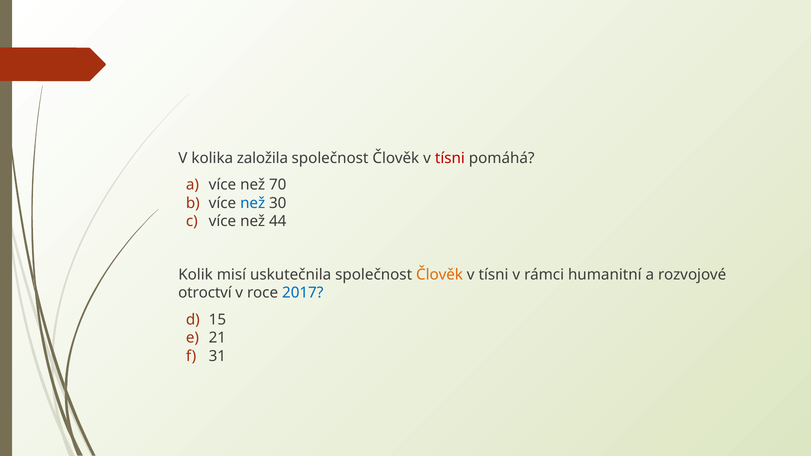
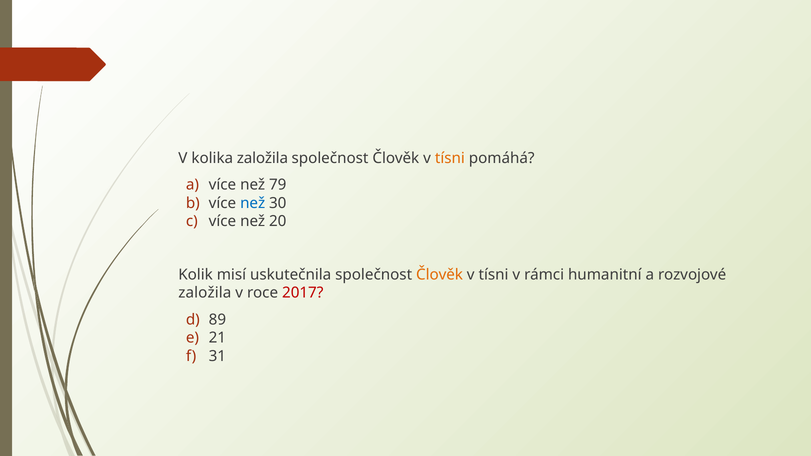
tísni colour: red -> orange (450, 158)
70: 70 -> 79 (278, 185)
44: 44 -> 20 (278, 221)
otroctví: otroctví -> založila (205, 293)
2017 colour: blue -> red (303, 293)
15: 15 -> 89 (217, 320)
